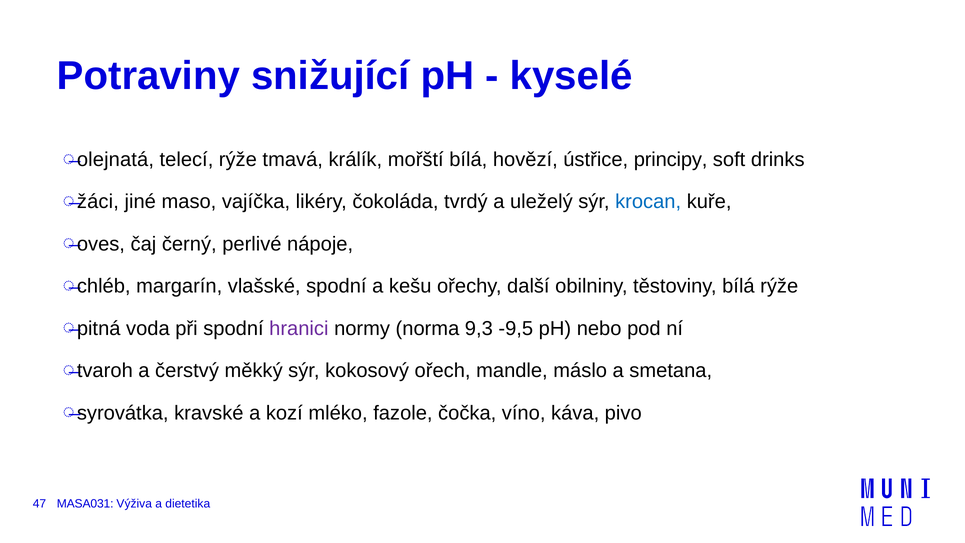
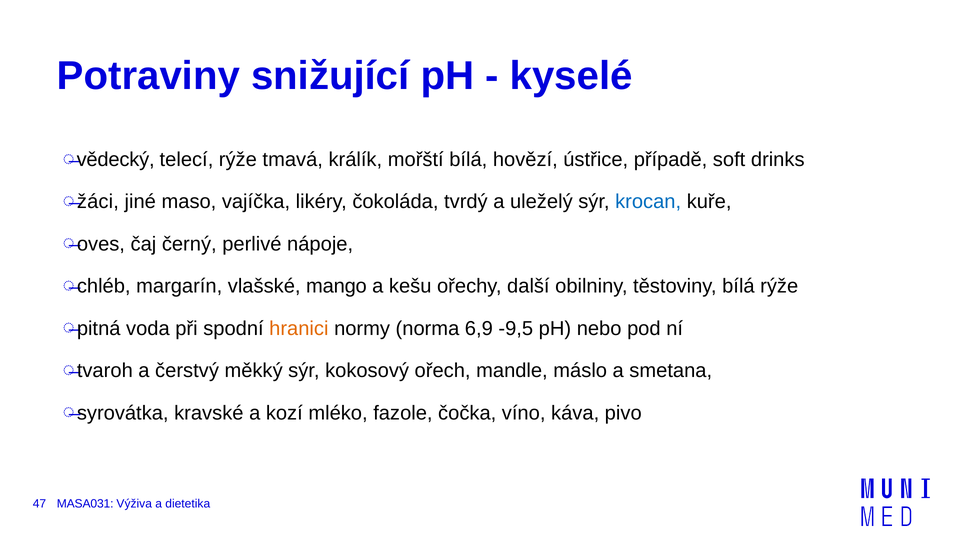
olejnatá: olejnatá -> vědecký (116, 159)
principy: principy -> případě (671, 159)
vlašské spodní: spodní -> mango (336, 286)
hranici colour: purple -> orange (299, 328)
9,3: 9,3 -> 6,9 (479, 328)
